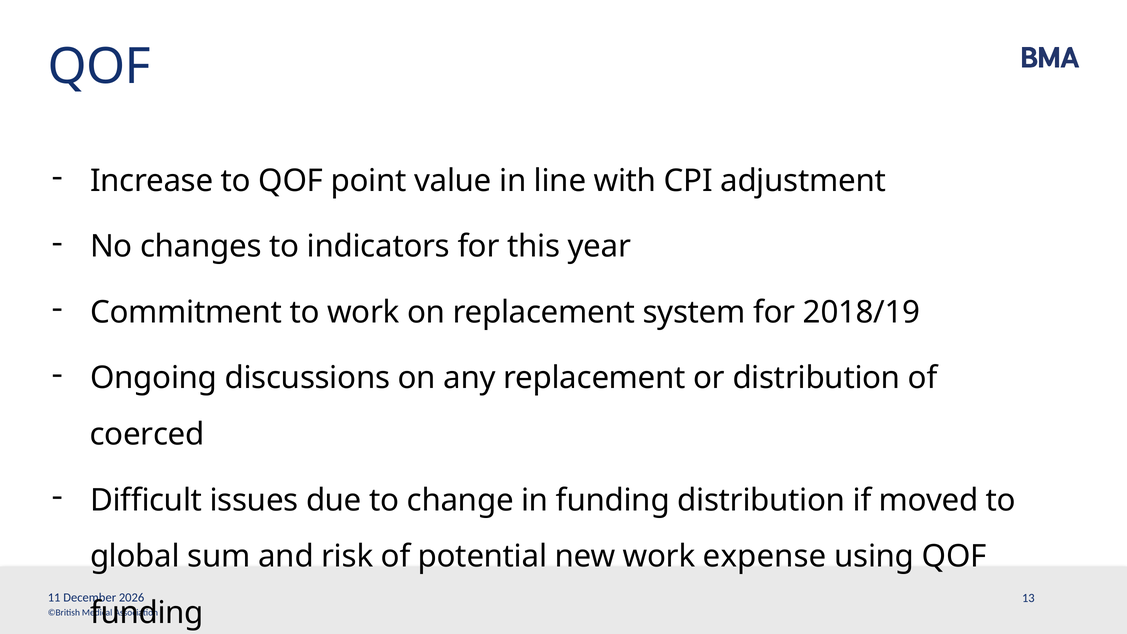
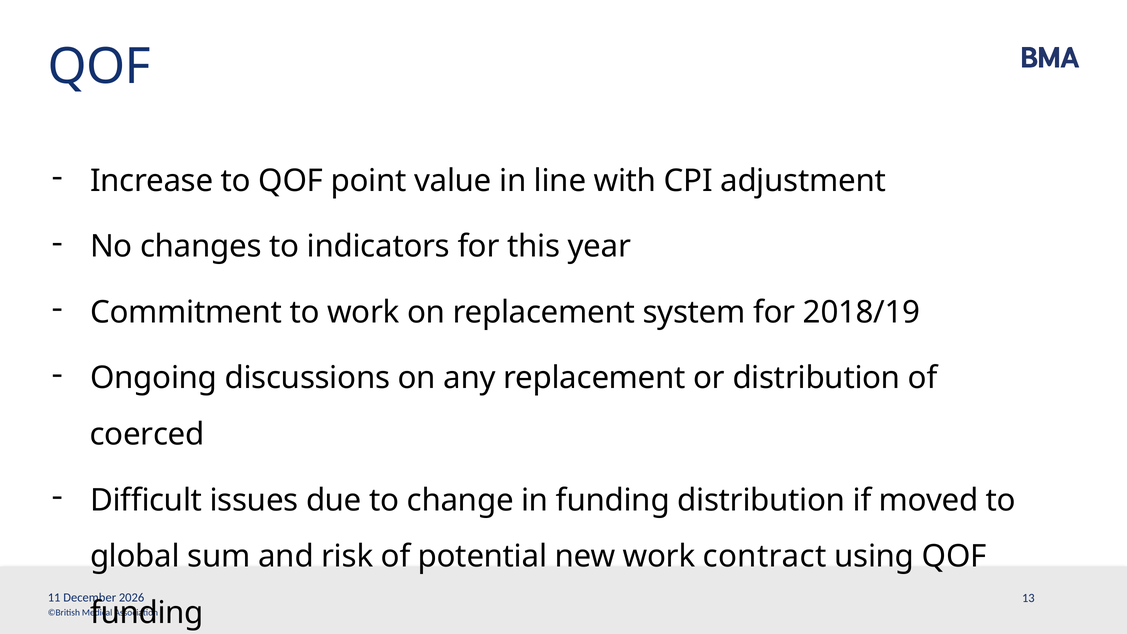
expense: expense -> contract (765, 557)
